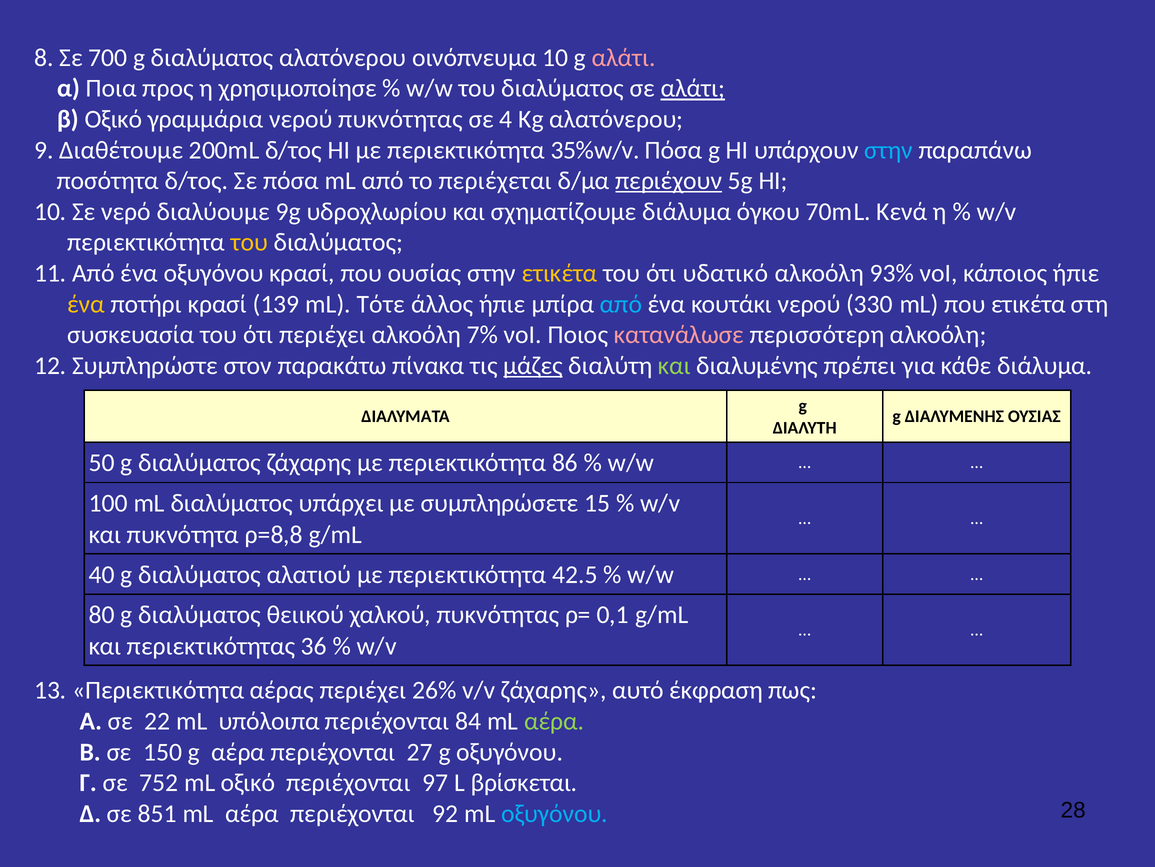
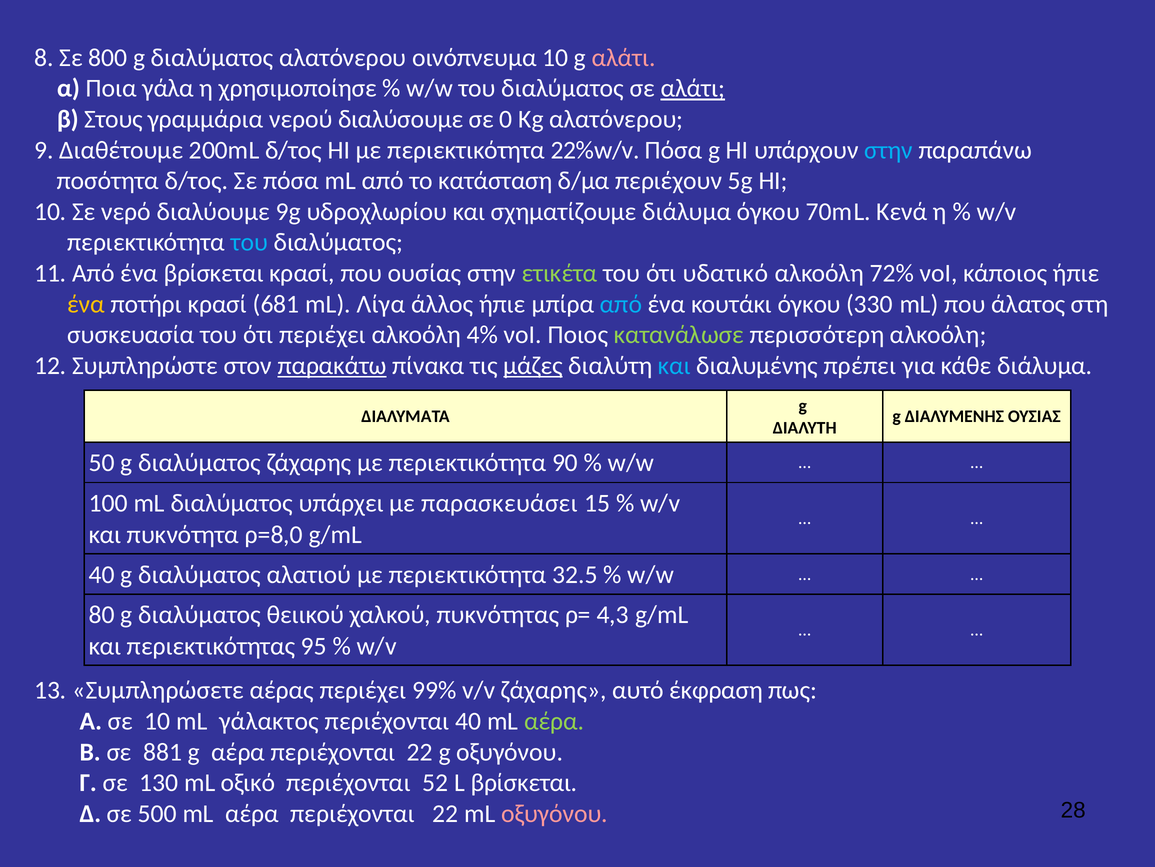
700: 700 -> 800 (108, 58)
προς: προς -> γάλα (168, 88)
β Οξικό: Οξικό -> Στους (113, 119)
νερού πυκνότητας: πυκνότητας -> διαλύσουμε (401, 119)
4: 4 -> 0 (506, 119)
35%w/v: 35%w/v -> 22%w/v (595, 150)
περιέχεται: περιέχεται -> κατάσταση (495, 181)
περιέχουν underline: present -> none (669, 181)
του colour: yellow -> light blue (249, 242)
ένα οξυγόνου: οξυγόνου -> βρίσκεται (214, 273)
ετικέτα colour: yellow -> light green (560, 273)
93%: 93% -> 72% (892, 273)
139: 139 -> 681 (276, 304)
Τότε: Τότε -> Λίγα (381, 304)
κουτάκι νερού: νερού -> όγκου (809, 304)
που ετικέτα: ετικέτα -> άλατος (1028, 304)
7%: 7% -> 4% (483, 335)
κατανάλωσε colour: pink -> light green (679, 335)
παρακάτω underline: none -> present (332, 365)
και colour: light green -> light blue (674, 365)
86: 86 -> 90 (565, 462)
συμπληρώσετε: συμπληρώσετε -> παρασκευάσει (500, 503)
ρ=8,8: ρ=8,8 -> ρ=8,0 (274, 534)
42.5: 42.5 -> 32.5 (575, 574)
0,1: 0,1 -> 4,3 (613, 614)
36: 36 -> 95 (314, 646)
13 Περιεκτικότητα: Περιεκτικότητα -> Συμπληρώσετε (158, 690)
26%: 26% -> 99% (434, 690)
σε 22: 22 -> 10 (157, 721)
υπόλοιπα: υπόλοιπα -> γάλακτος (269, 721)
περιέχονται 84: 84 -> 40 (468, 721)
150: 150 -> 881 (163, 751)
g αέρα περιέχονται 27: 27 -> 22 (420, 751)
752: 752 -> 130 (159, 782)
97: 97 -> 52 (435, 782)
851: 851 -> 500 (157, 813)
mL αέρα περιέχονται 92: 92 -> 22 (445, 813)
οξυγόνου colour: light blue -> pink (555, 813)
